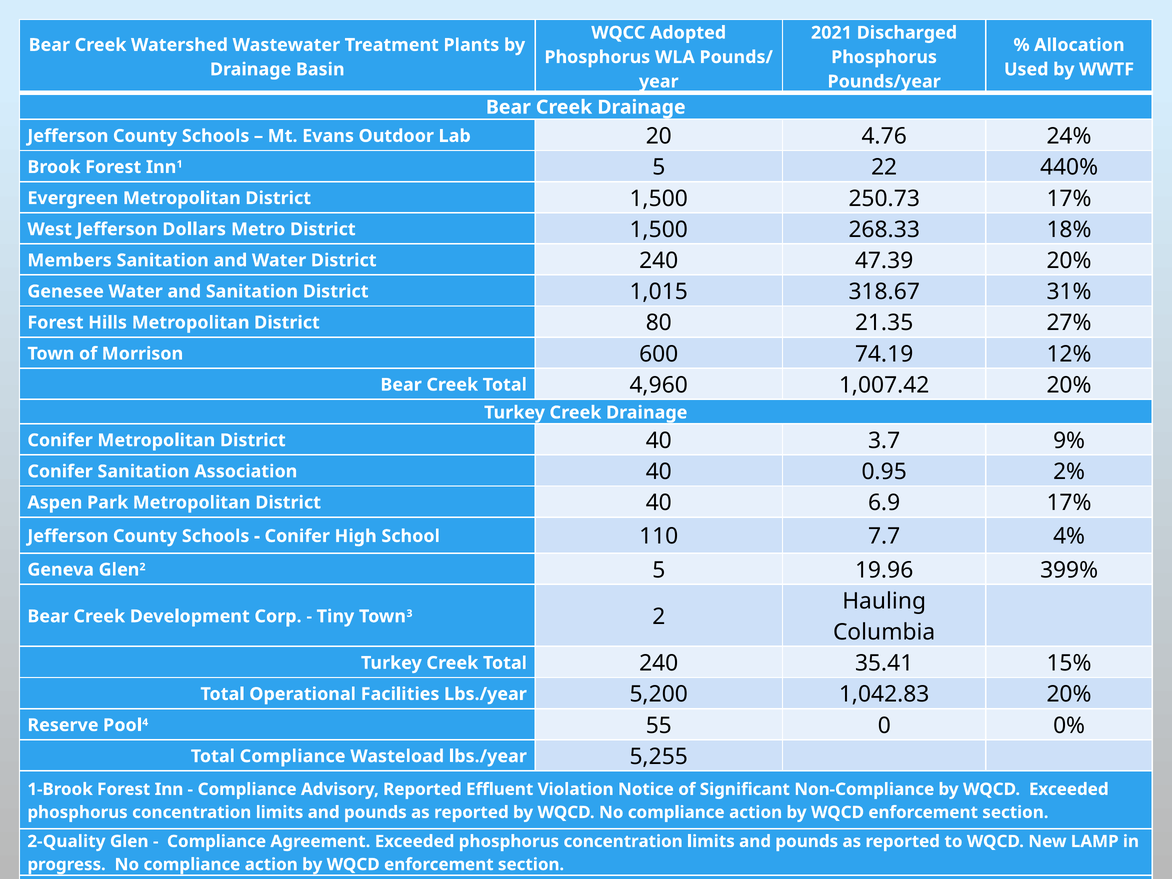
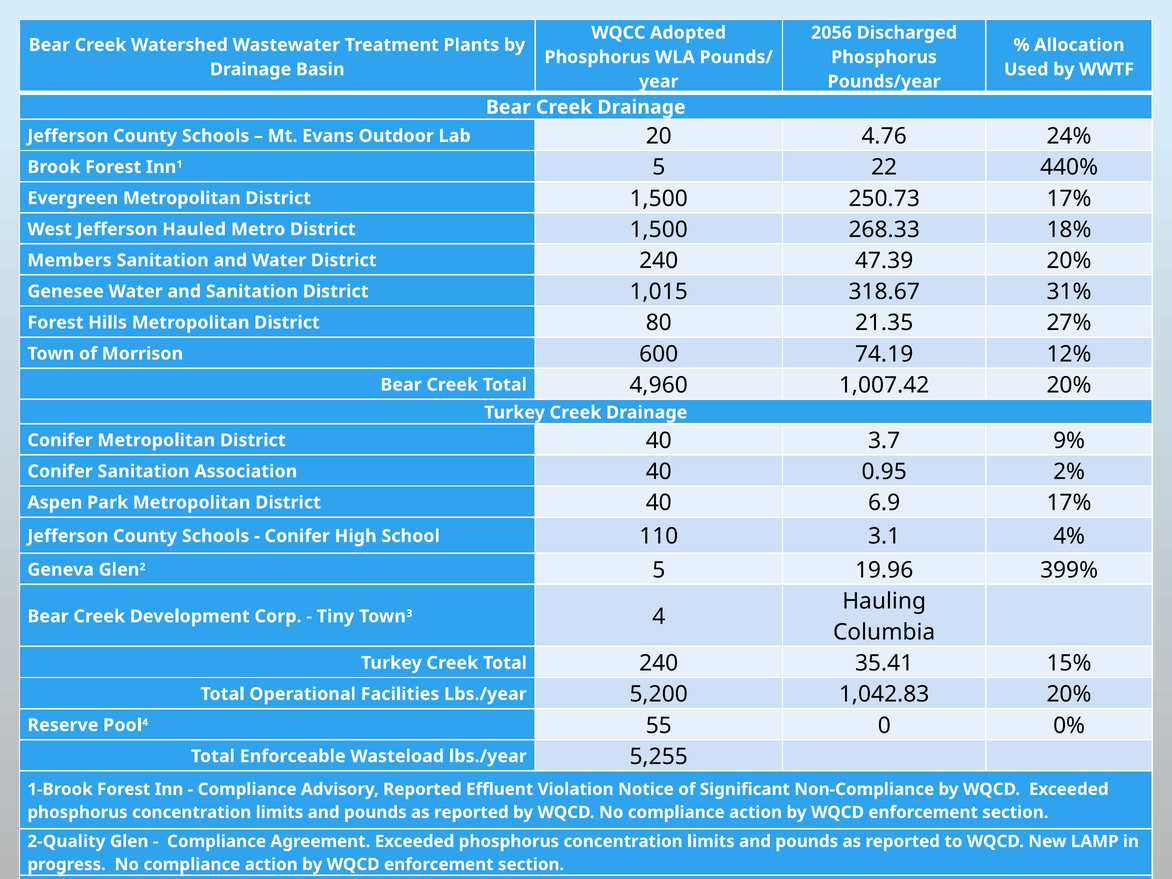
2021: 2021 -> 2056 (831, 33)
Jefferson Dollars: Dollars -> Hauled (194, 229)
7.7: 7.7 -> 3.1 (884, 536)
Town3 2: 2 -> 4 (659, 617)
Total Compliance: Compliance -> Enforceable (293, 756)
